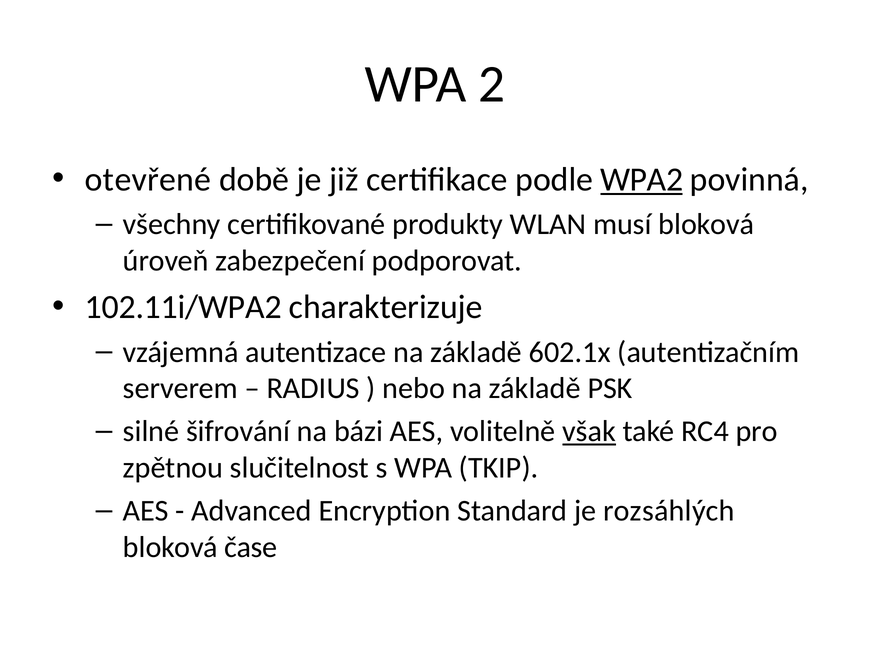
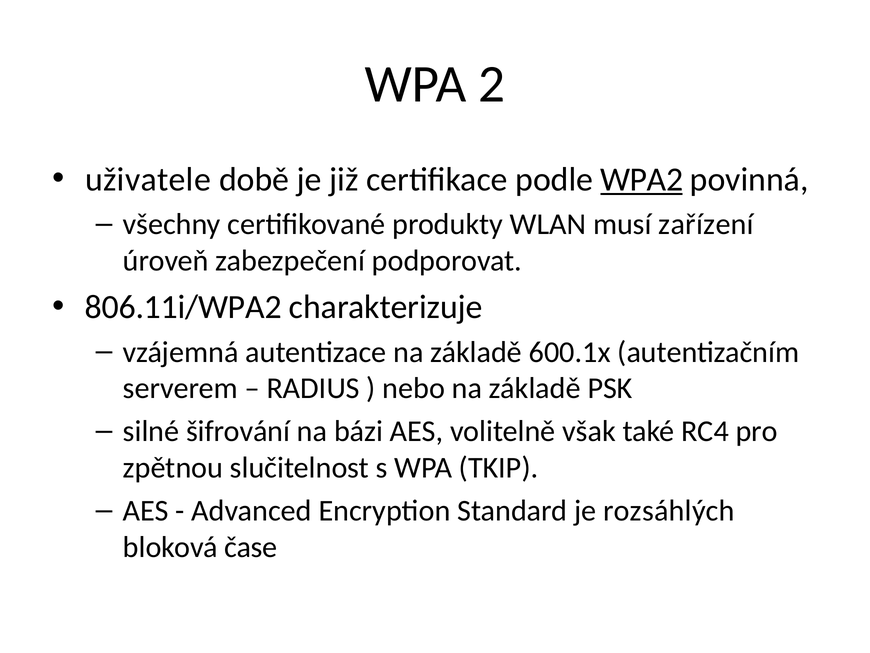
otevřené: otevřené -> uživatele (148, 179)
musí bloková: bloková -> zařízení (706, 224)
102.11i/WPA2: 102.11i/WPA2 -> 806.11i/WPA2 (183, 307)
602.1x: 602.1x -> 600.1x (570, 352)
však underline: present -> none (589, 431)
